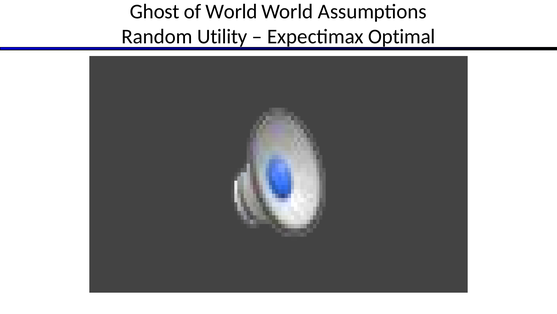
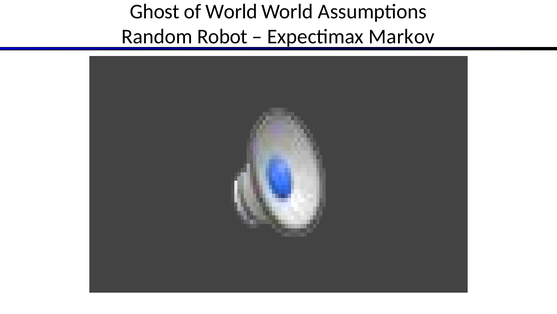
Utility: Utility -> Robot (222, 37)
Optimal: Optimal -> Markov (402, 37)
